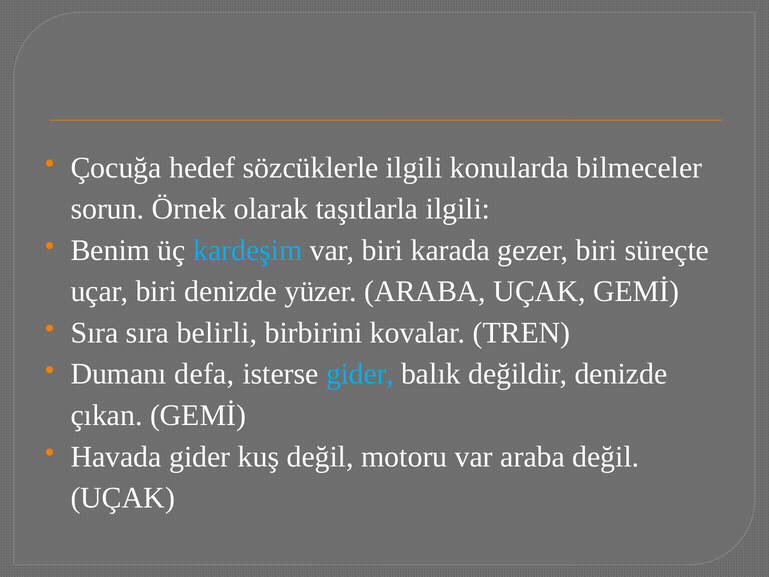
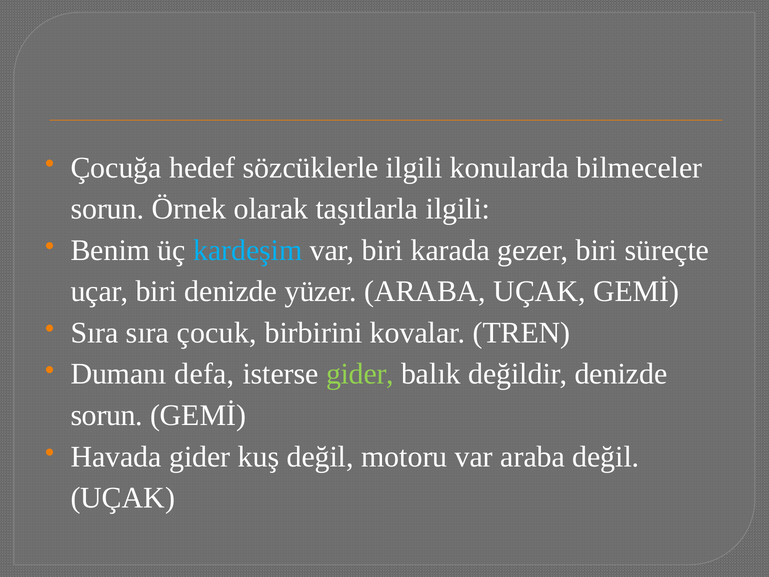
belirli: belirli -> çocuk (217, 333)
gider colour: light blue -> light green (360, 374)
çıkan: çıkan -> sorun (107, 415)
